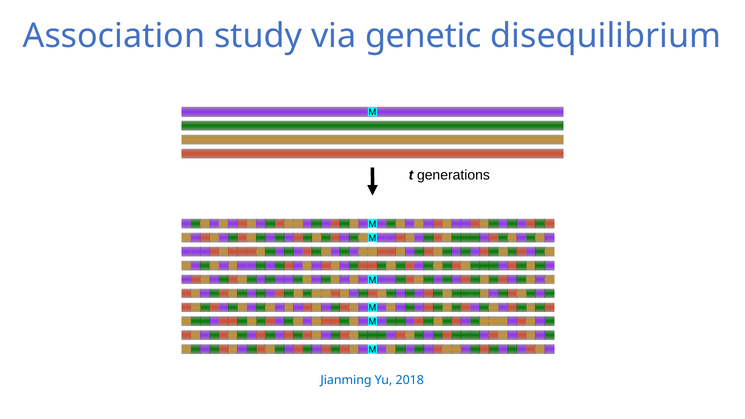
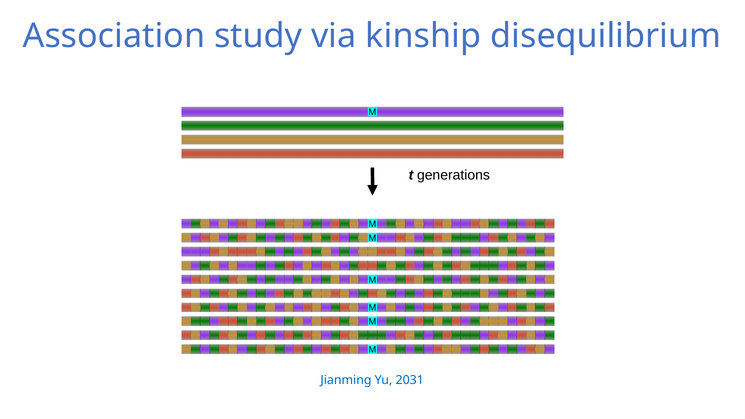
genetic: genetic -> kinship (423, 36)
2018: 2018 -> 2031 (410, 380)
